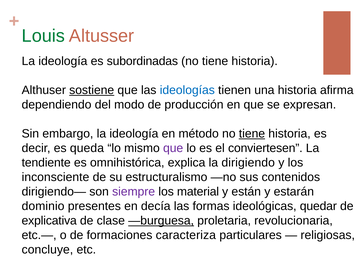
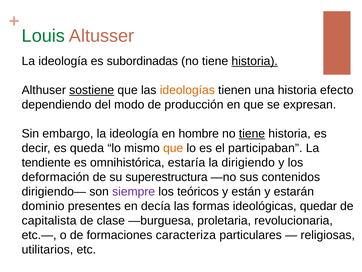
historia underline: none -> present (255, 61)
ideologías colour: blue -> orange (187, 90)
afirma: afirma -> efecto (337, 90)
método: método -> hombre (199, 133)
que colour: purple -> orange (173, 148)
conviertesen: conviertesen -> participaban (265, 148)
explica: explica -> estaría (187, 162)
inconsciente: inconsciente -> deformación (55, 177)
estructuralismo: estructuralismo -> superestructura (167, 177)
material: material -> teóricos (198, 191)
explicativa: explicativa -> capitalista (49, 220)
—burguesa underline: present -> none (161, 220)
concluye: concluye -> utilitarios (47, 249)
